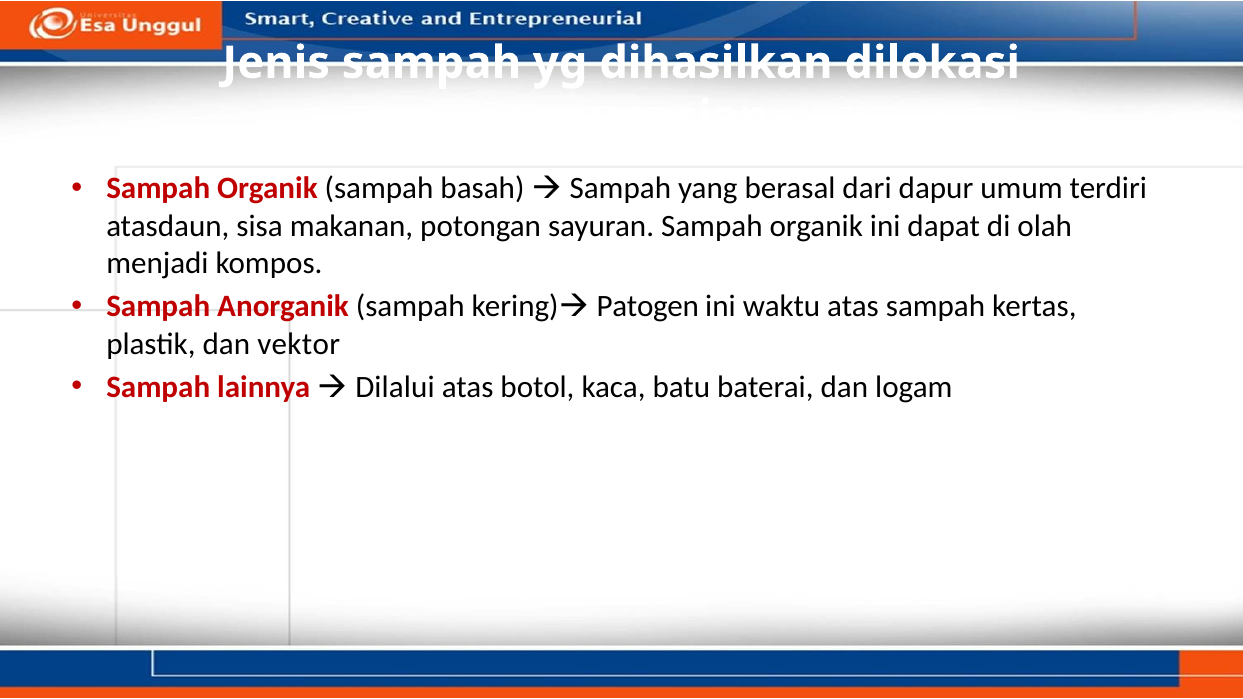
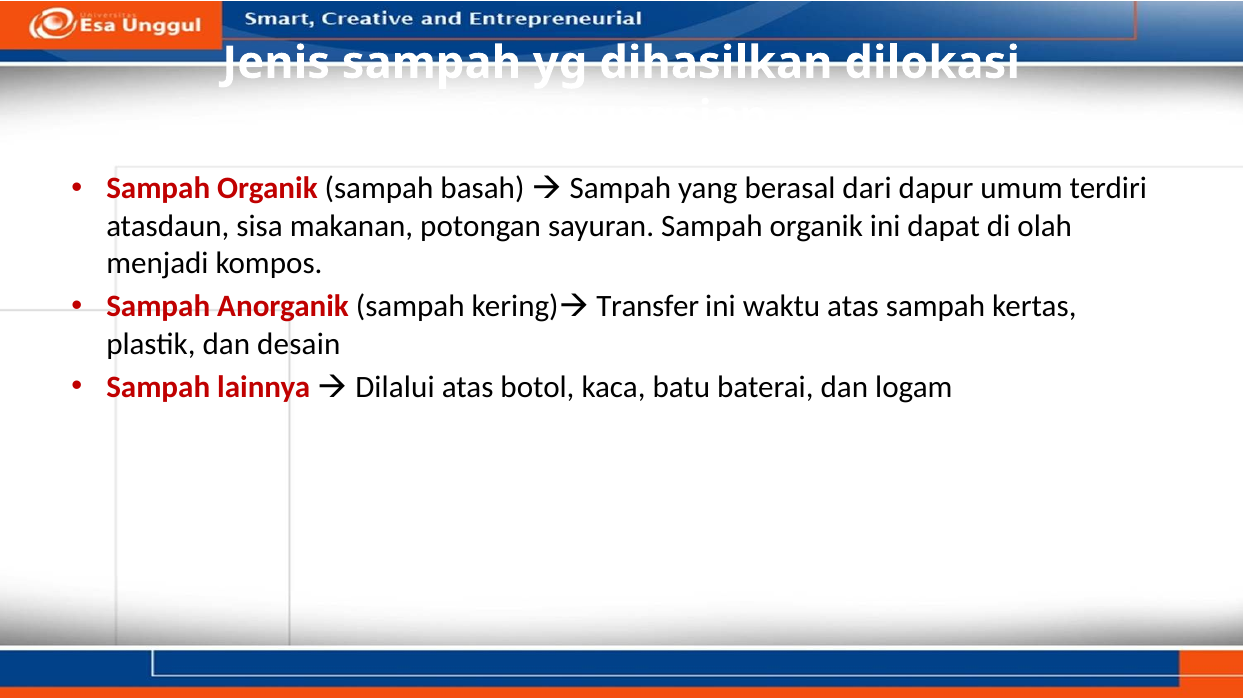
Patogen: Patogen -> Transfer (648, 307)
vektor: vektor -> desain (299, 344)
